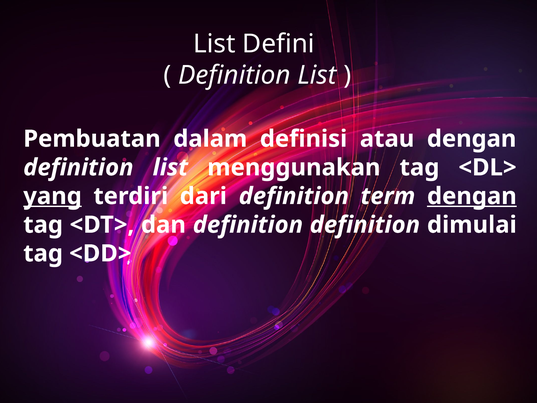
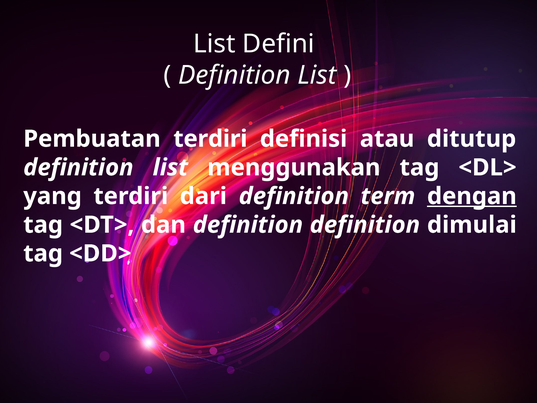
Pembuatan dalam: dalam -> terdiri (210, 139)
atau dengan: dengan -> ditutup (472, 139)
yang underline: present -> none (53, 196)
